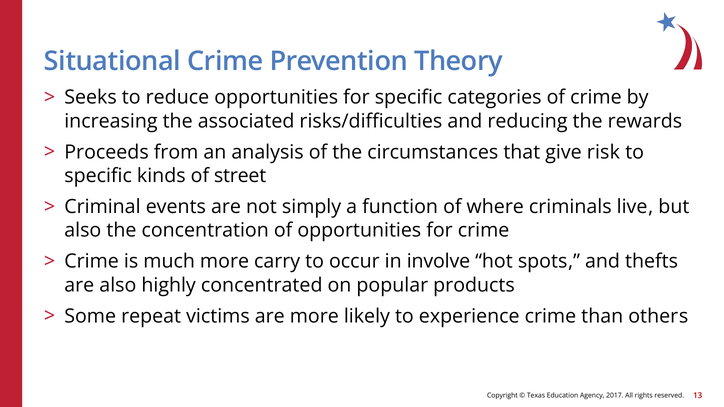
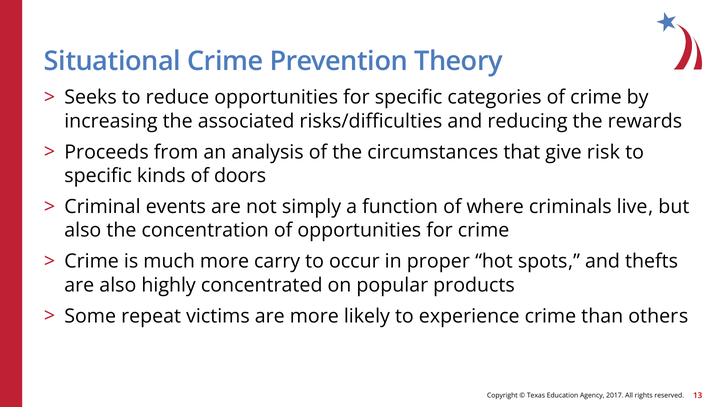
street: street -> doors (240, 176)
involve: involve -> proper (438, 262)
